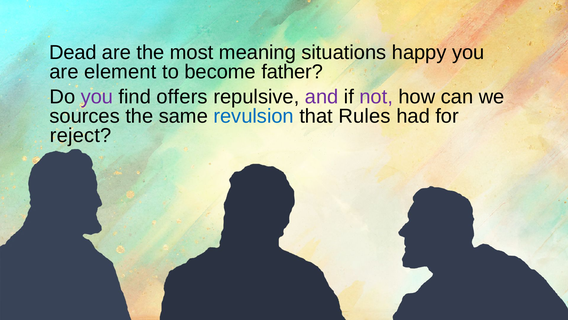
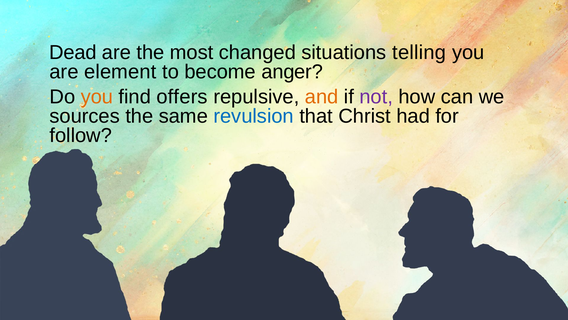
meaning: meaning -> changed (257, 52)
happy: happy -> telling (419, 52)
father: father -> anger (292, 72)
you colour: purple -> orange (97, 97)
and colour: purple -> orange (322, 97)
Rules: Rules -> Christ (365, 116)
reject: reject -> follow (81, 135)
